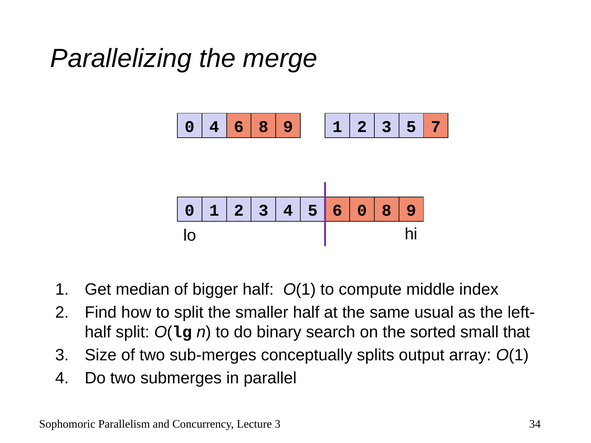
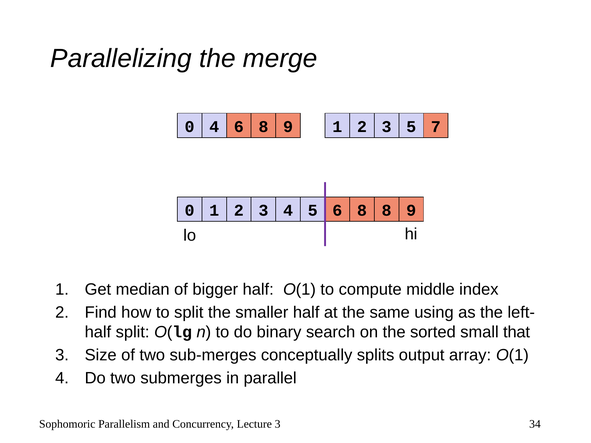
5 6 0: 0 -> 8 (362, 210)
usual: usual -> using (434, 313)
